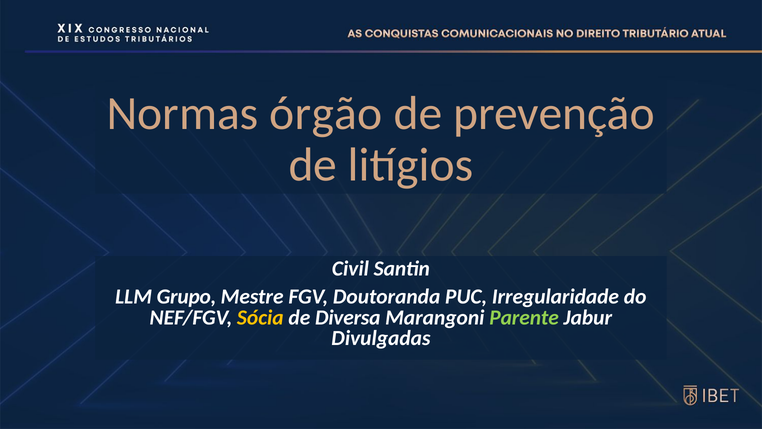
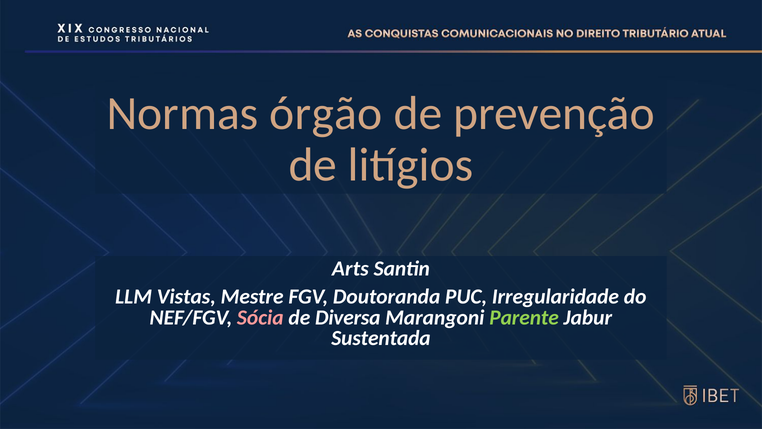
Civil: Civil -> Arts (350, 268)
Grupo: Grupo -> Vistas (186, 296)
Sócia colour: yellow -> pink (260, 317)
Divulgadas: Divulgadas -> Sustentada (381, 338)
